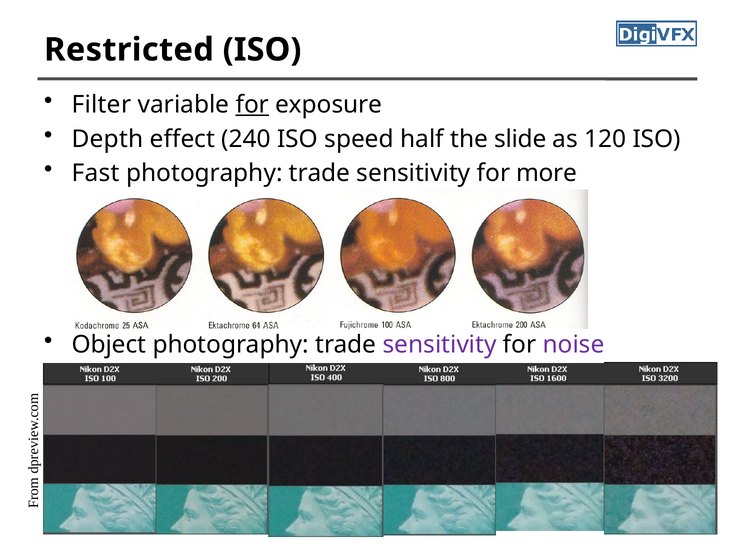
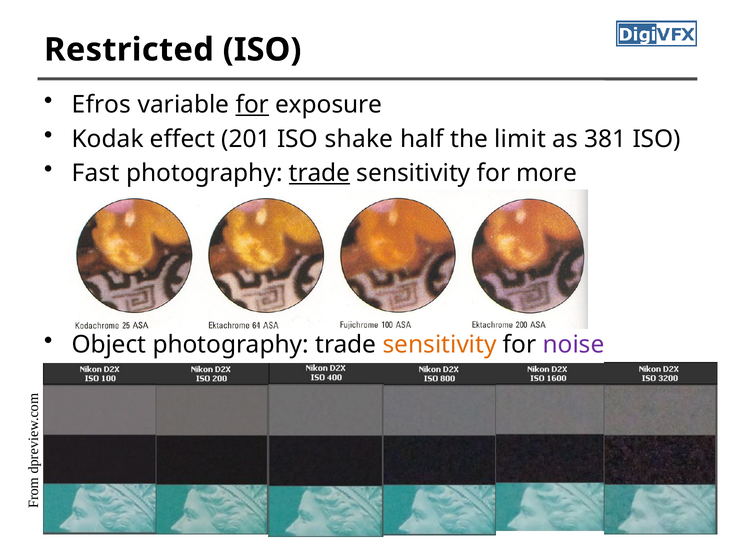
Filter: Filter -> Efros (101, 105)
Depth: Depth -> Kodak (108, 139)
240: 240 -> 201 (246, 139)
speed: speed -> shake (359, 139)
slide: slide -> limit (520, 139)
120: 120 -> 381 (605, 139)
trade underline: none -> present (320, 173)
sensitivity colour: purple -> orange (440, 345)
